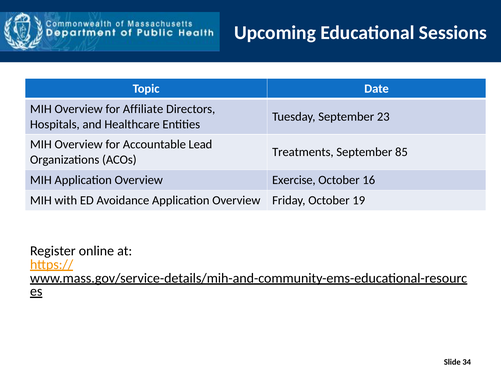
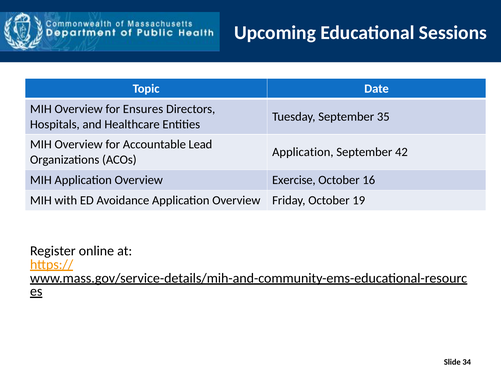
Affiliate: Affiliate -> Ensures (143, 109)
23: 23 -> 35 (383, 116)
Treatments: Treatments -> Application (303, 152)
85: 85 -> 42 (401, 152)
